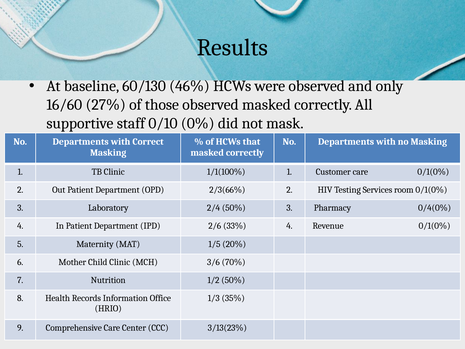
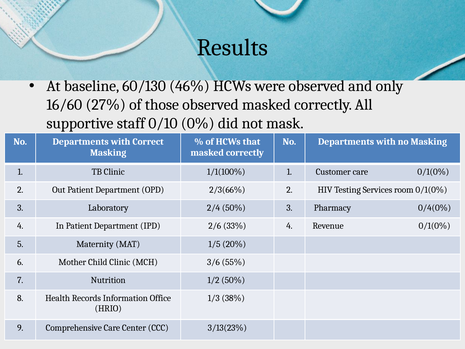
70%: 70% -> 55% (234, 262)
35%: 35% -> 38% (233, 298)
